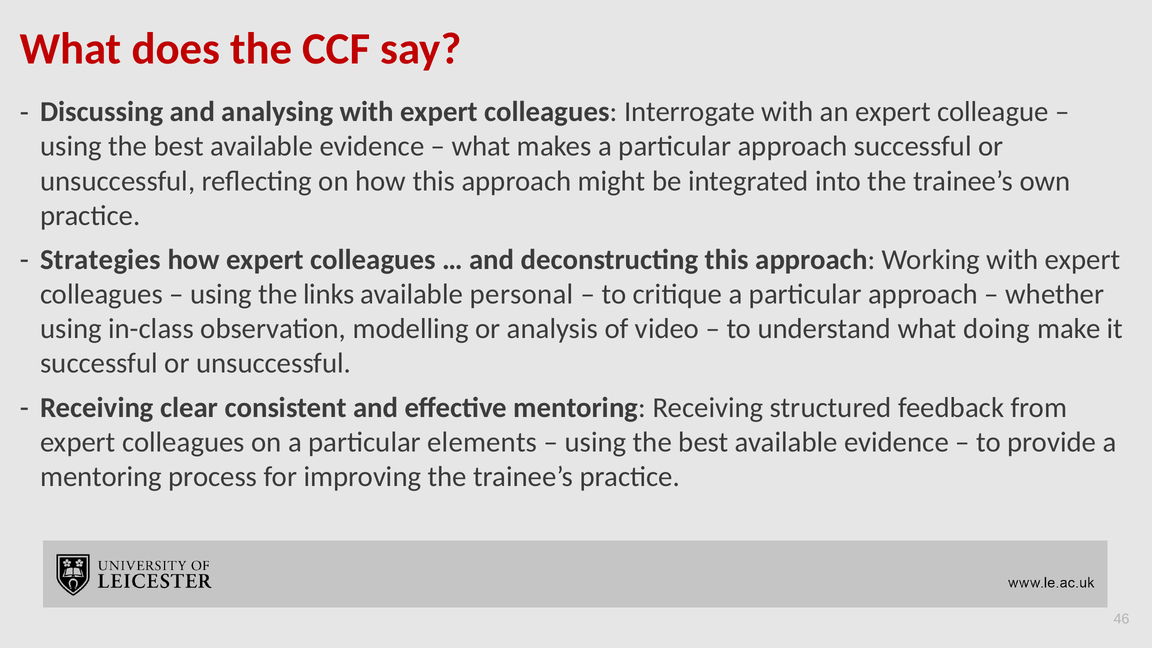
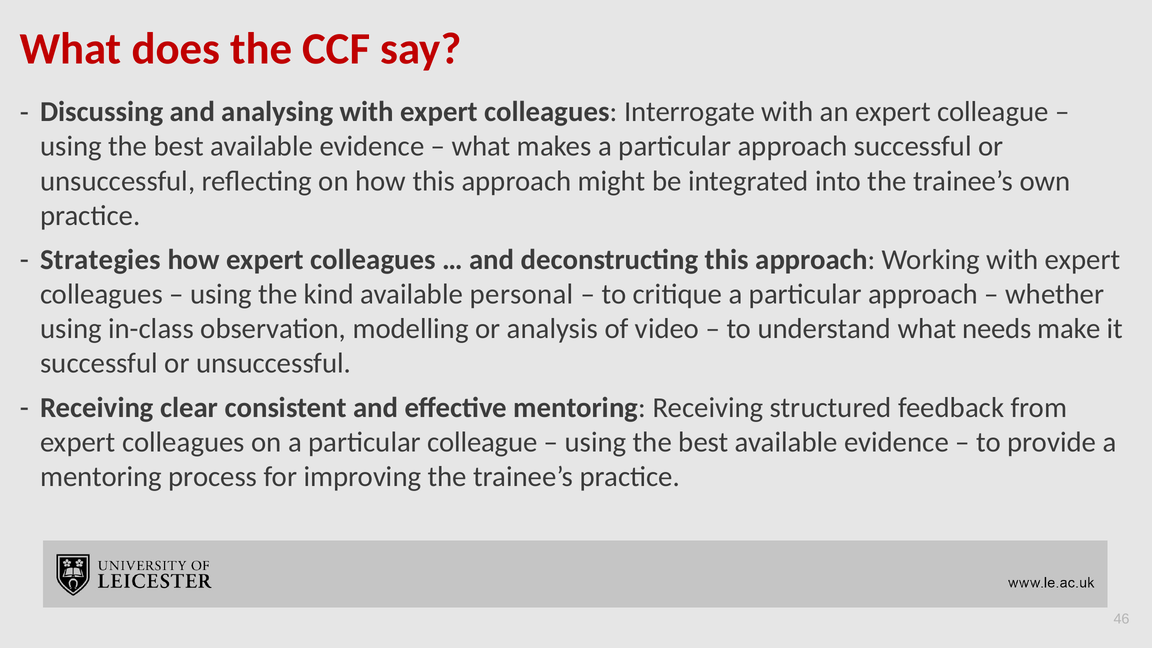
links: links -> kind (329, 294)
doing: doing -> needs (997, 329)
particular elements: elements -> colleague (483, 442)
